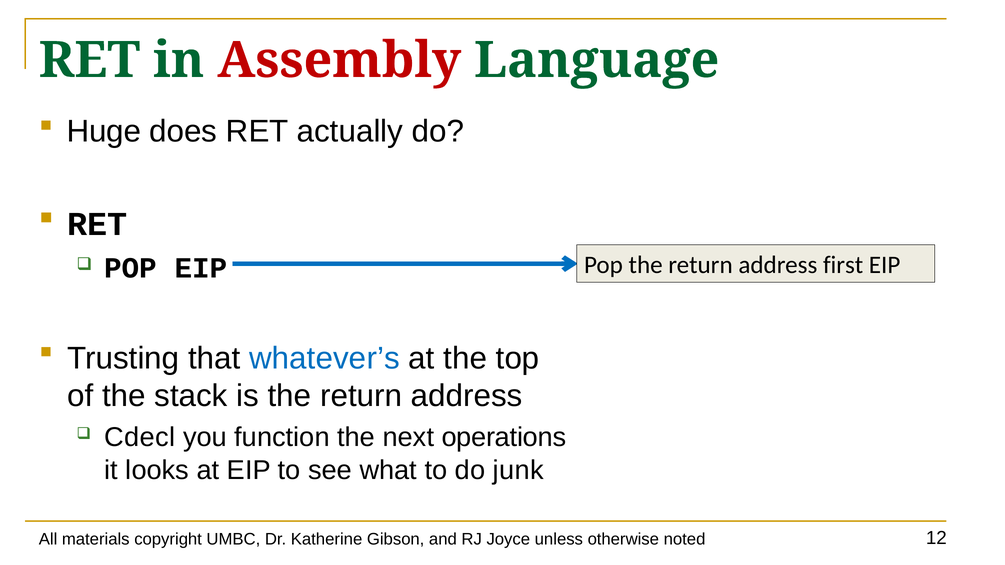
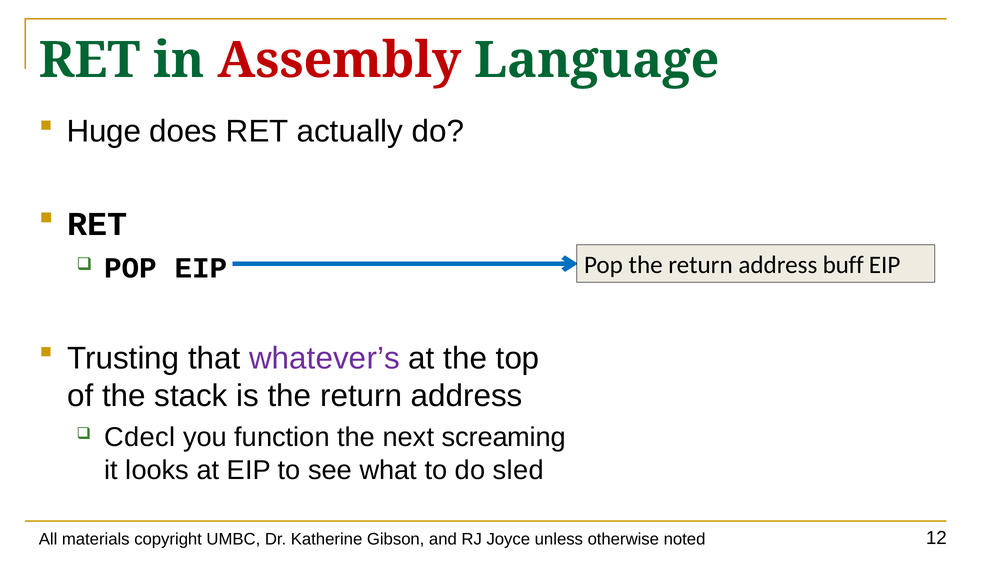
first: first -> buff (843, 265)
whatever’s colour: blue -> purple (324, 358)
operations: operations -> screaming (504, 438)
junk: junk -> sled (518, 470)
